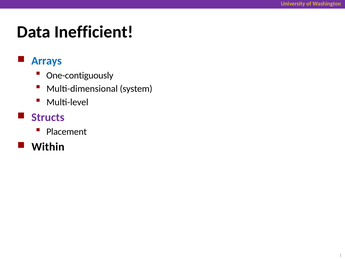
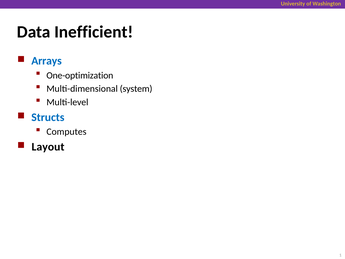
One-contiguously: One-contiguously -> One-optimization (80, 75)
Structs colour: purple -> blue (48, 117)
Placement: Placement -> Computes (66, 132)
Within: Within -> Layout (48, 147)
